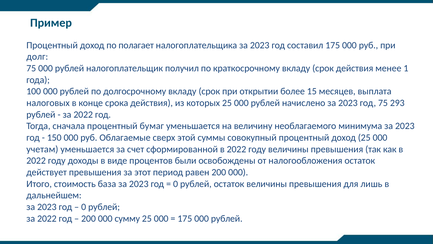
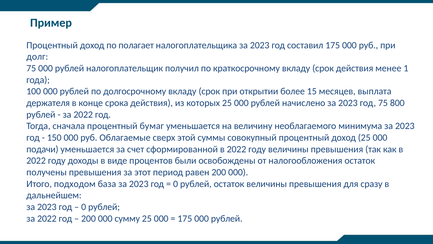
налоговых: налоговых -> держателя (48, 103)
293: 293 -> 800 (397, 103)
учетам: учетам -> подачи (42, 149)
действует: действует -> получены (47, 172)
стоимость: стоимость -> подходом (75, 184)
лишь: лишь -> сразу (371, 184)
